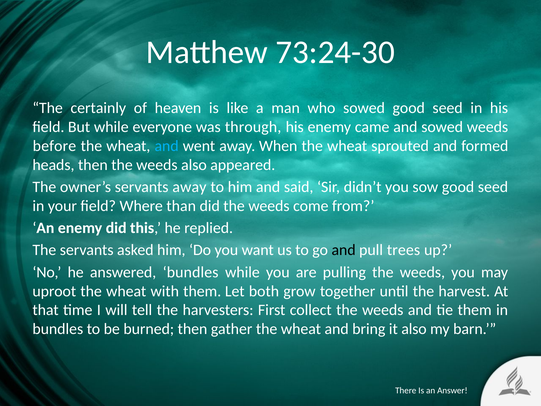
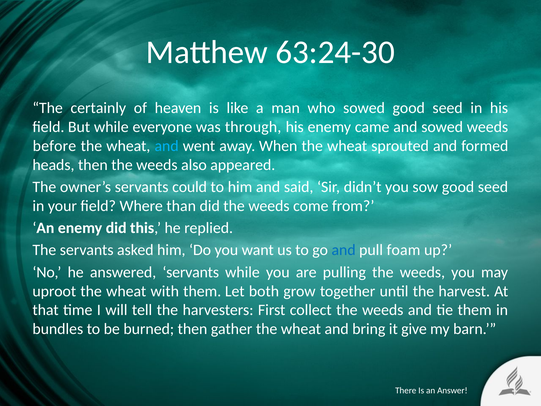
73:24-30: 73:24-30 -> 63:24-30 (335, 52)
servants away: away -> could (190, 187)
and colour: black -> blue (344, 250)
trees: trees -> foam (403, 250)
answered bundles: bundles -> servants (191, 272)
it also: also -> give (414, 329)
